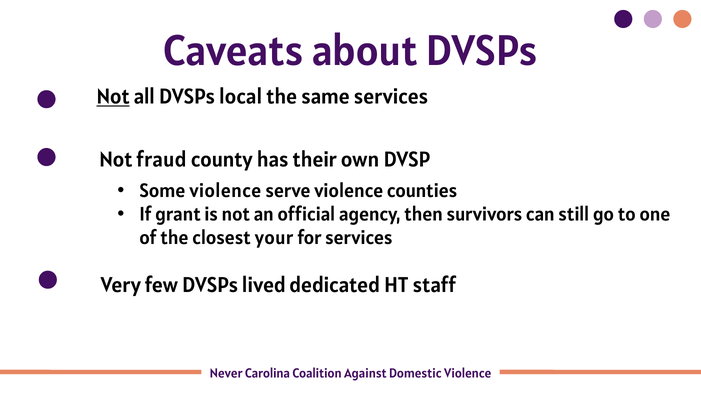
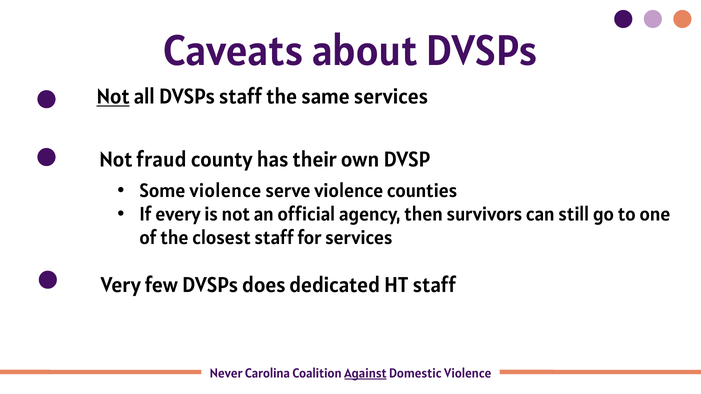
DVSPs local: local -> staff (241, 97)
grant: grant -> every (178, 215)
closest your: your -> staff (274, 238)
lived: lived -> does (264, 285)
Against underline: none -> present (365, 374)
